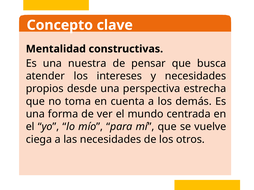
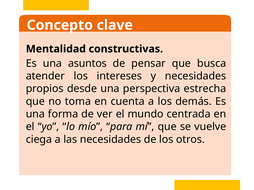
nuestra: nuestra -> asuntos (87, 63)
